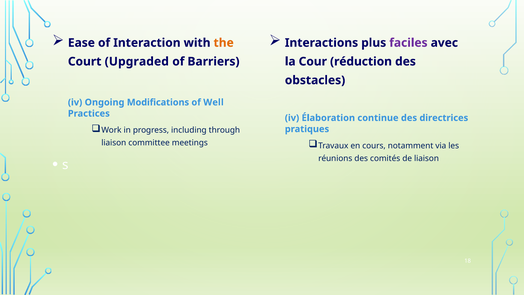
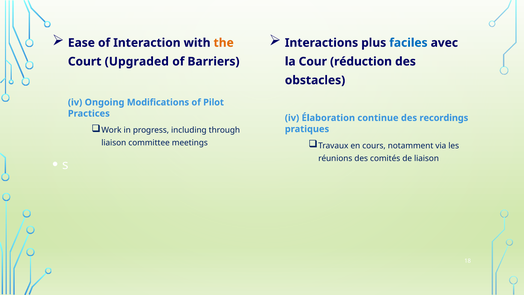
faciles colour: purple -> blue (408, 43)
Well: Well -> Pilot (214, 102)
directrices: directrices -> recordings (444, 118)
